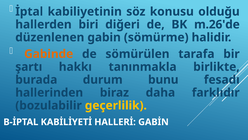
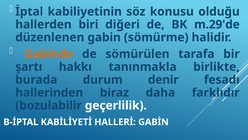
m.26'de: m.26'de -> m.29'de (217, 24)
bunu: bunu -> denir (163, 79)
geçerlilik colour: yellow -> white (116, 105)
